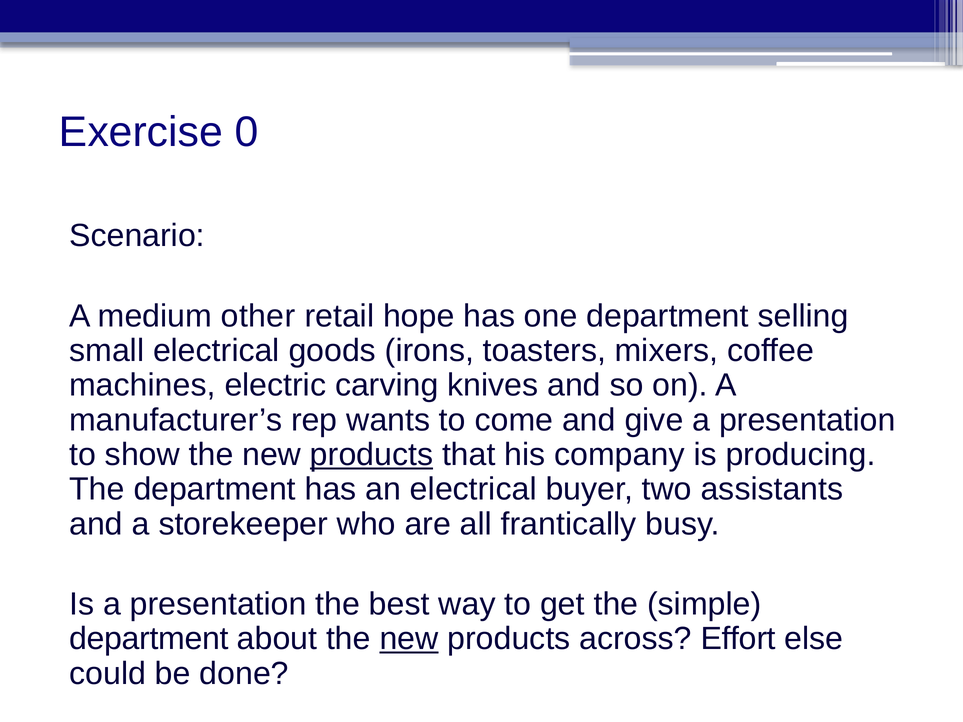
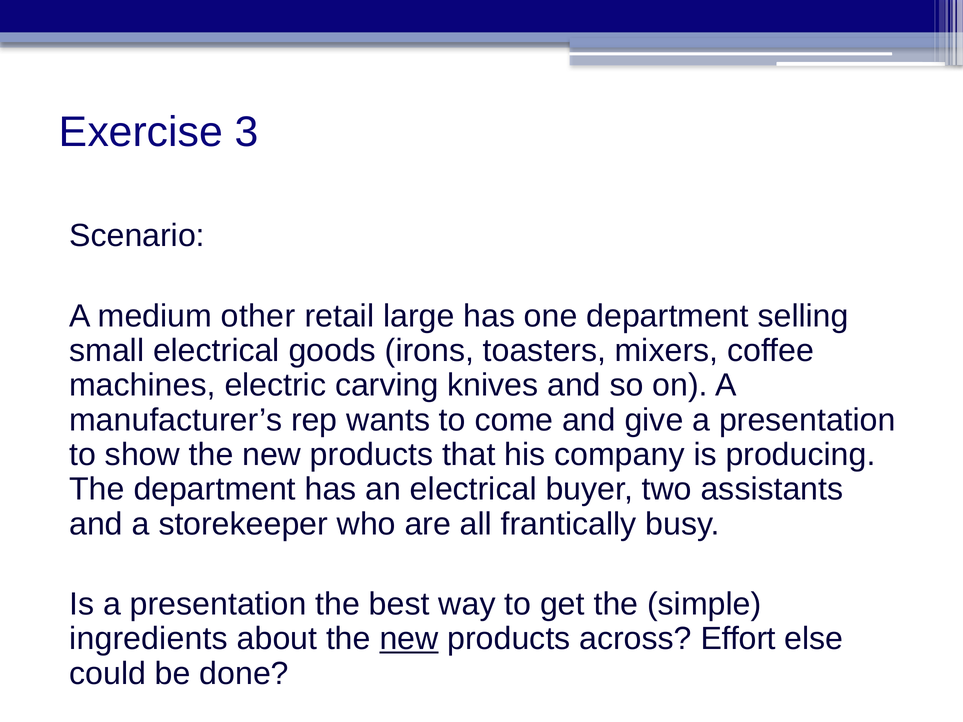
0: 0 -> 3 (247, 132)
hope: hope -> large (419, 316)
products underline: present -> none (372, 455)
department: department -> ingredients (149, 639)
